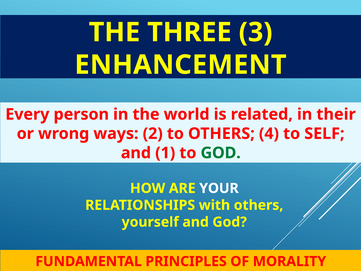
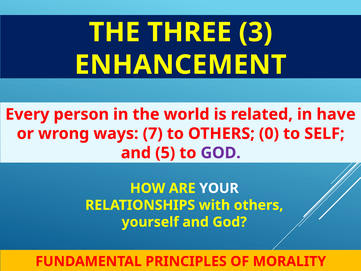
their: their -> have (336, 114)
2: 2 -> 7 (153, 133)
4: 4 -> 0 (269, 133)
1: 1 -> 5 (165, 153)
GOD colour: green -> purple (221, 153)
